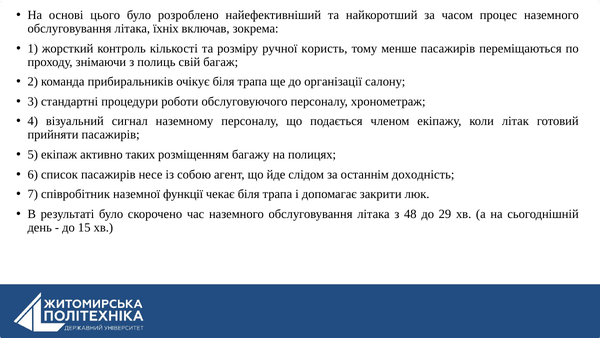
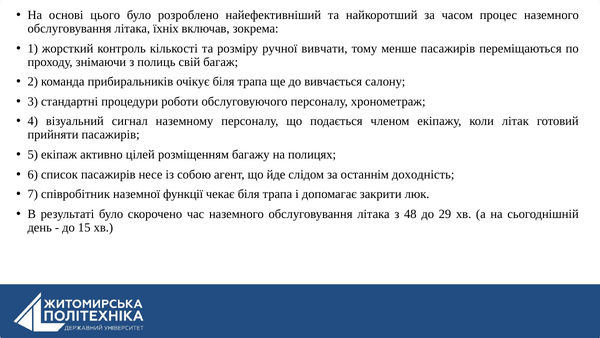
користь: користь -> вивчати (325, 48)
організації: організації -> вивчається (333, 82)
таких: таких -> цілей (140, 154)
